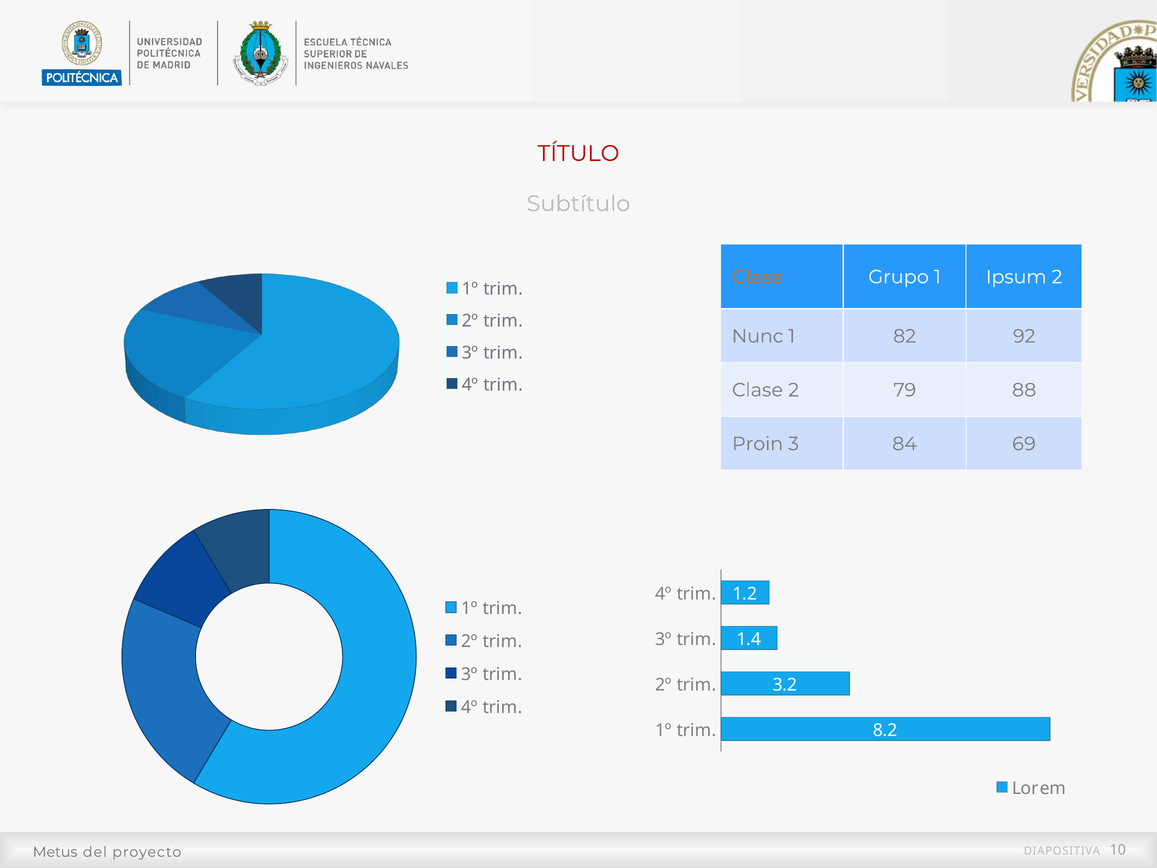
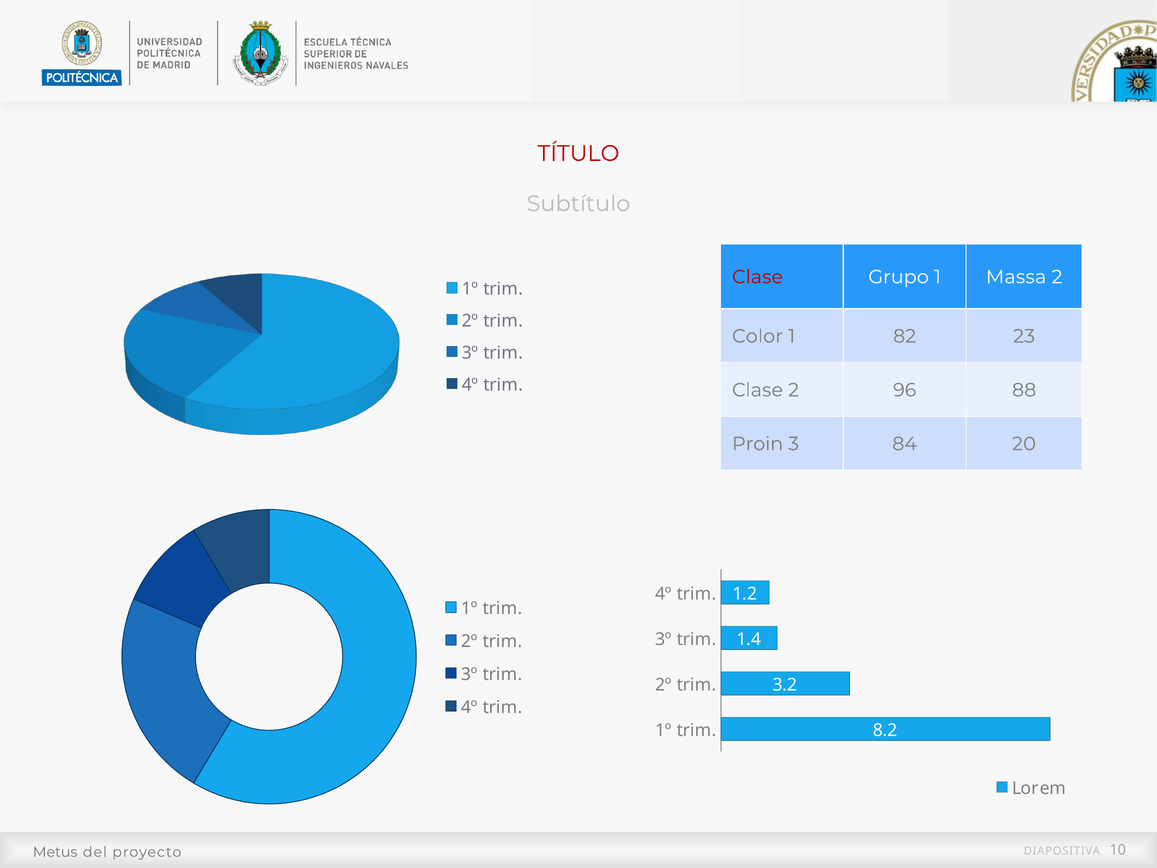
Clase colour: orange -> red (758, 277)
Ipsum: Ipsum -> Massa (1016, 277)
Nunc: Nunc -> Color (757, 336)
92: 92 -> 23 (1024, 336)
79: 79 -> 96 (905, 390)
69: 69 -> 20 (1024, 444)
